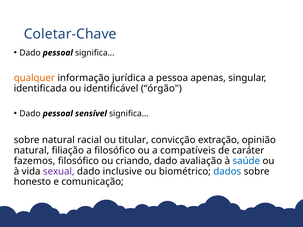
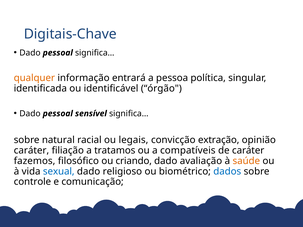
Coletar-Chave: Coletar-Chave -> Digitais-Chave (70, 34)
jurídica: jurídica -> entrará (129, 78)
apenas: apenas -> política (208, 78)
titular: titular -> legais (133, 140)
natural: natural -> caráter (31, 151)
a filosófico: filosófico -> tratamos (115, 151)
saúde colour: blue -> orange (246, 161)
sexual colour: purple -> blue (59, 172)
inclusive: inclusive -> religioso (122, 172)
honesto: honesto -> controle (32, 182)
